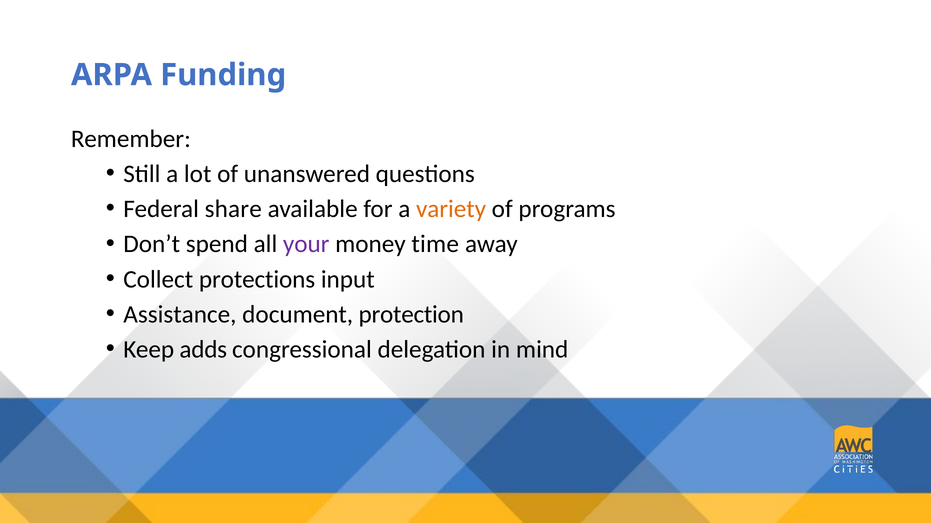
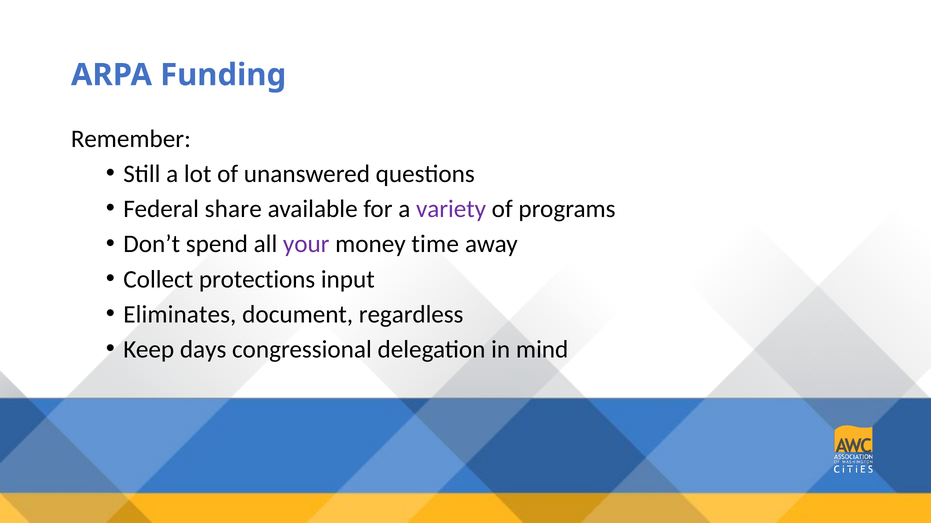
variety colour: orange -> purple (451, 209)
Assistance: Assistance -> Eliminates (180, 315)
protection: protection -> regardless (411, 315)
adds: adds -> days (203, 350)
